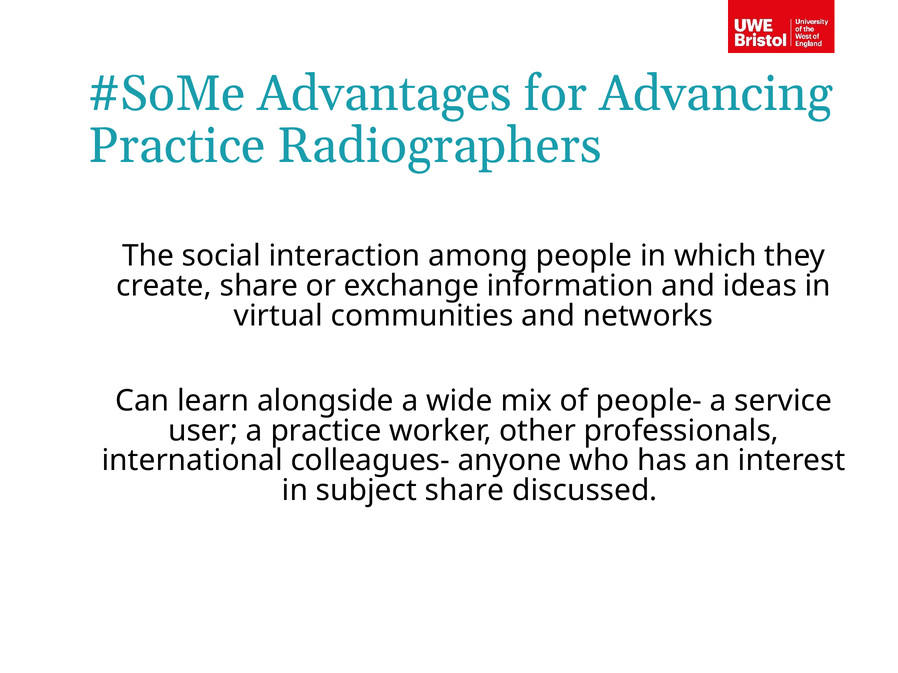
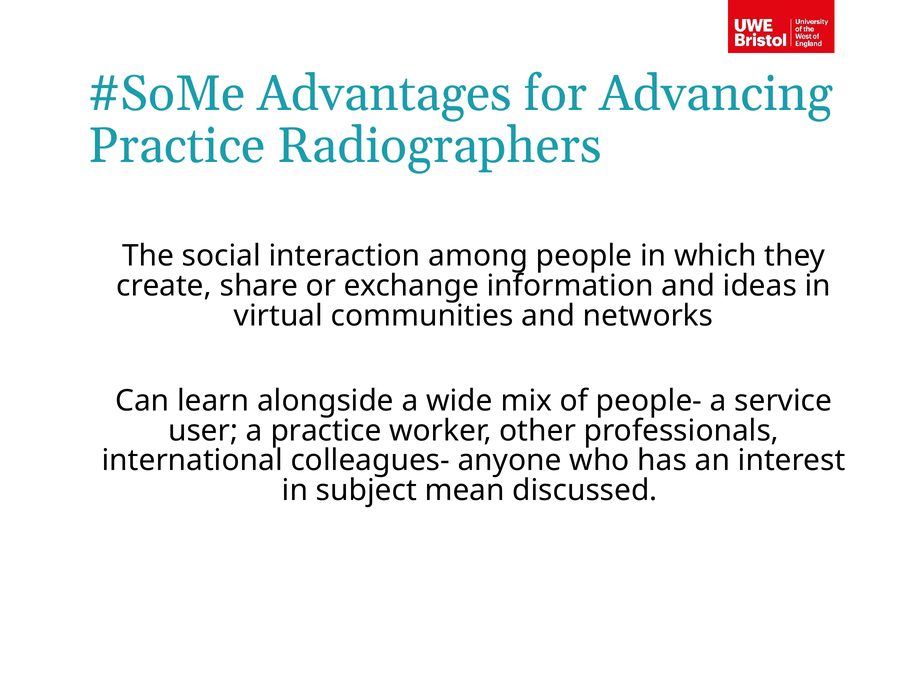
subject share: share -> mean (465, 491)
